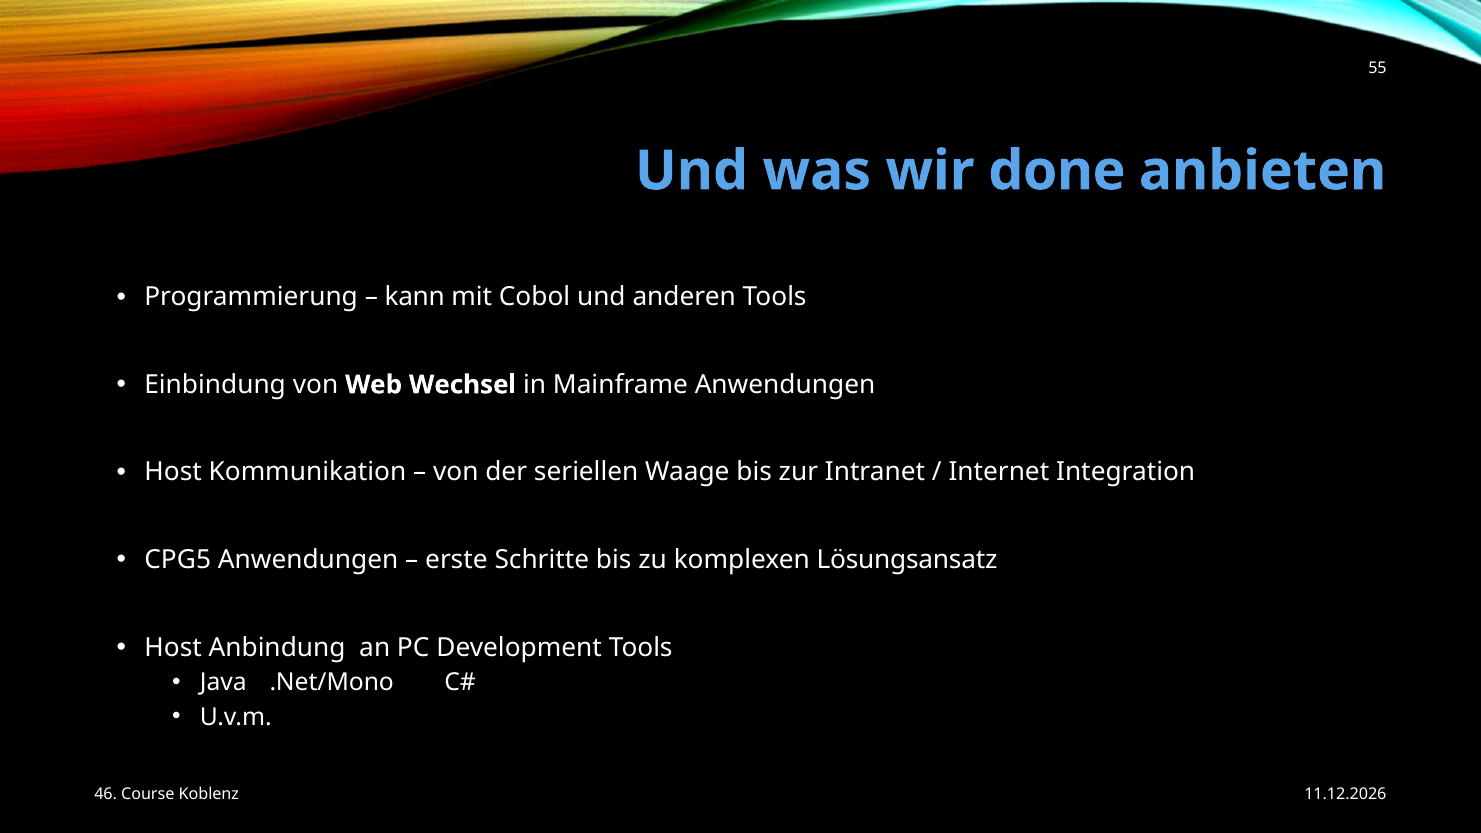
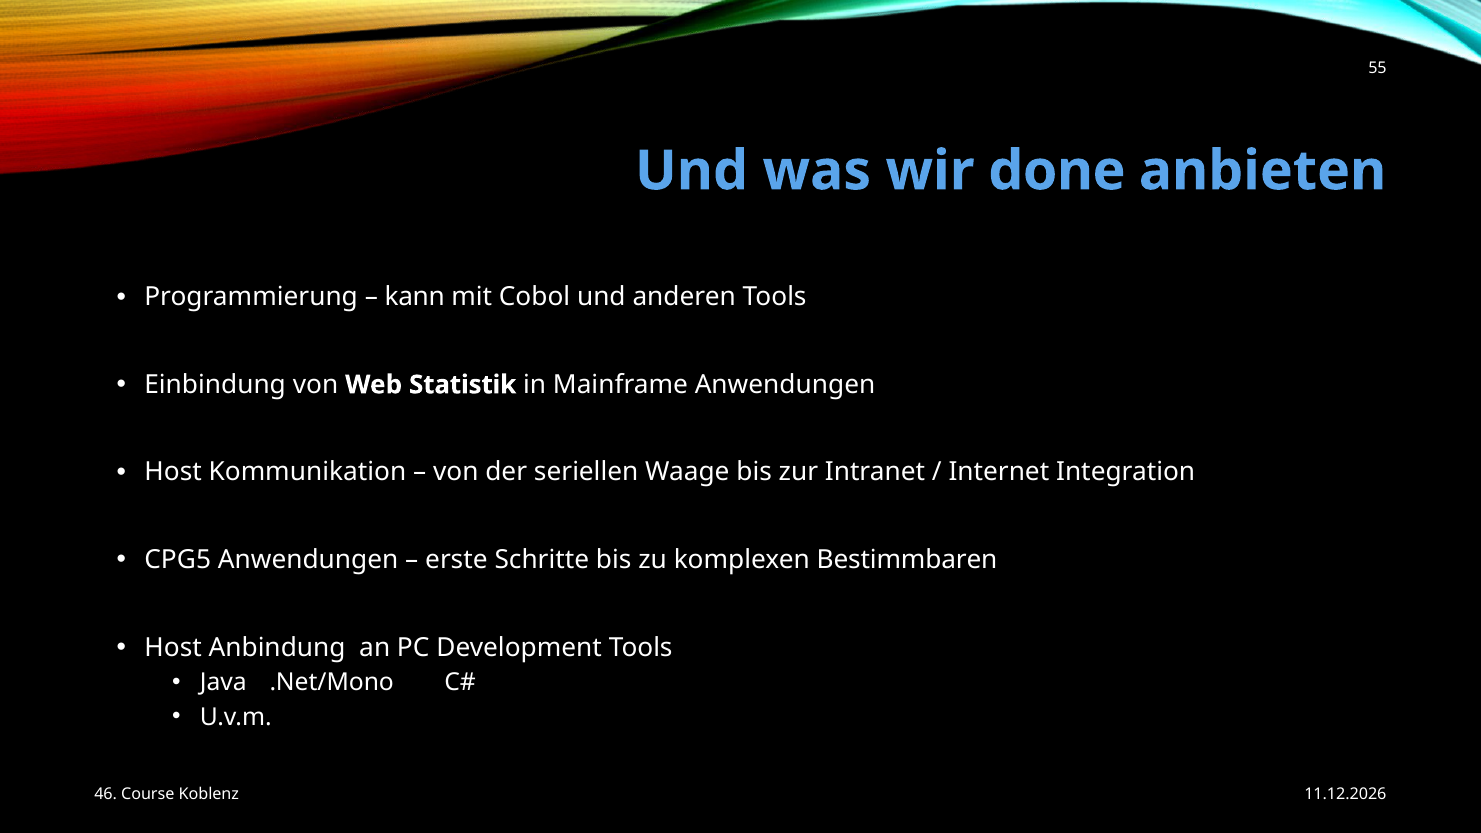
Wechsel: Wechsel -> Statistik (463, 385)
Lösungsansatz: Lösungsansatz -> Bestimmbaren (907, 560)
